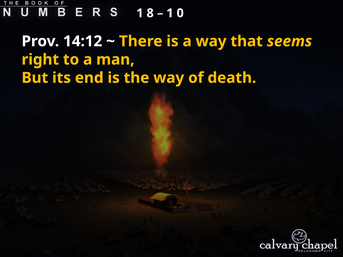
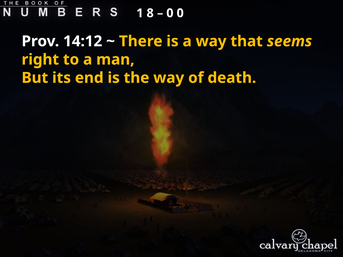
1: 1 -> 0 (170, 13)
